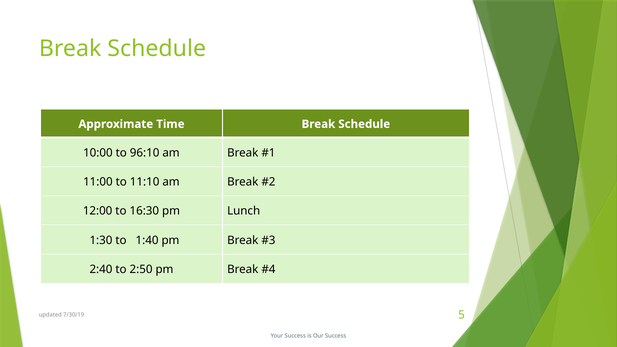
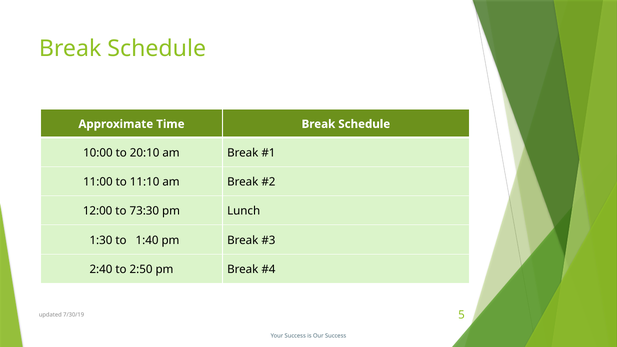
96:10: 96:10 -> 20:10 (145, 153)
16:30: 16:30 -> 73:30 (144, 211)
